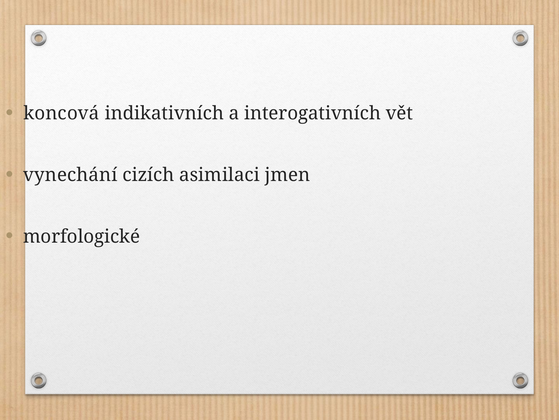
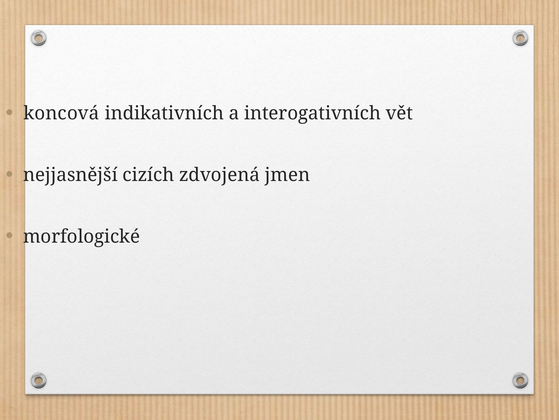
vynechání: vynechání -> nejjasnější (70, 175)
asimilaci: asimilaci -> zdvojená (220, 175)
